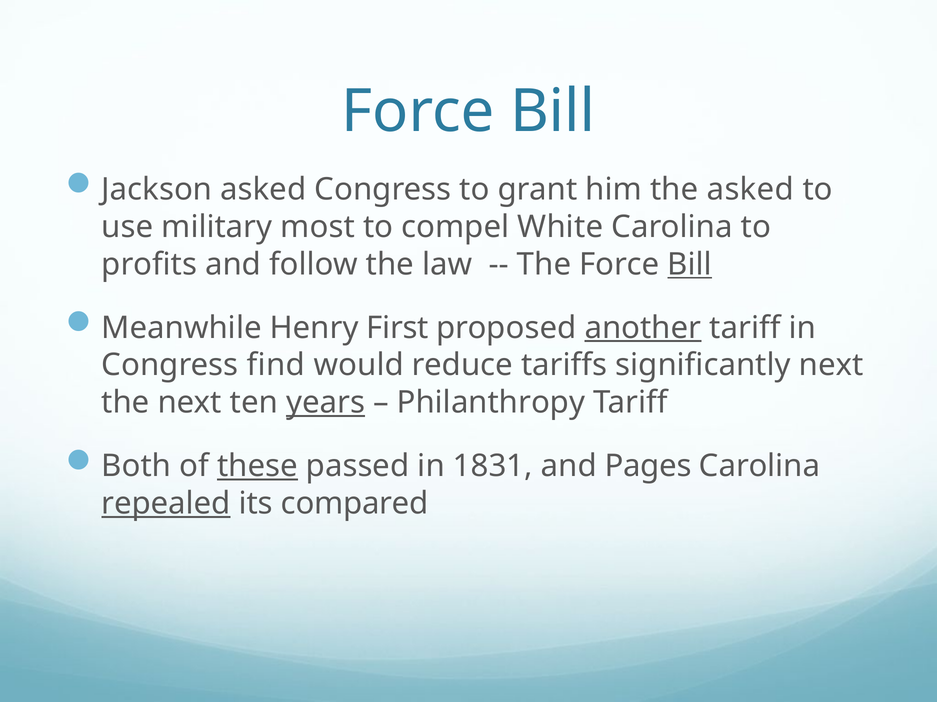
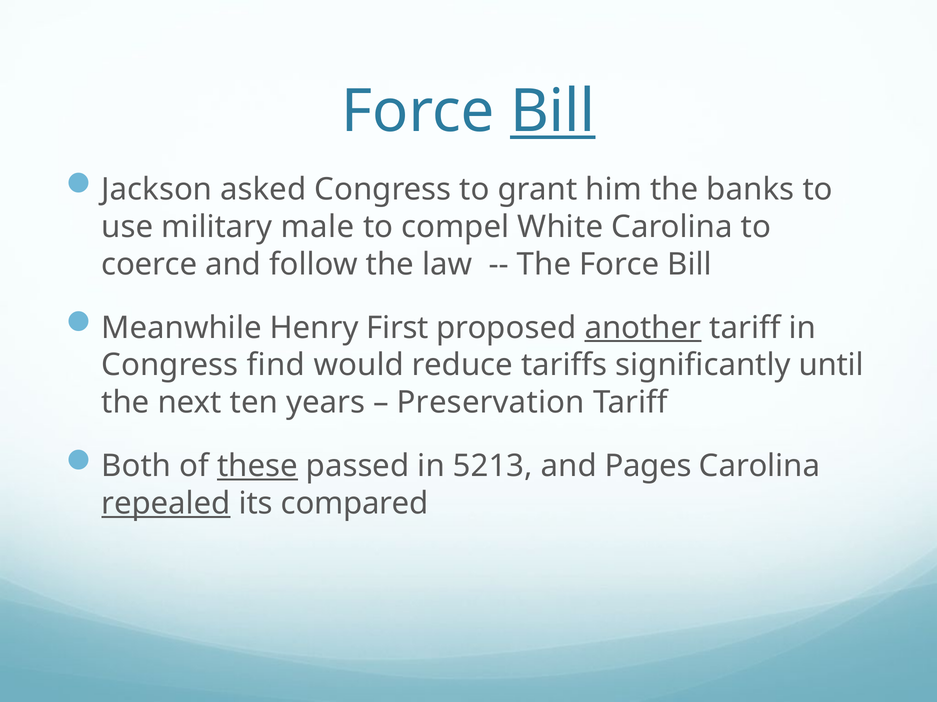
Bill underline: none -> present (553, 112)
the asked: asked -> banks (750, 190)
most: most -> male (318, 227)
profits: profits -> coerce (149, 265)
Bill underline: present -> none (690, 265)
significantly next: next -> until (831, 366)
years underline: present -> none (326, 403)
Philanthropy: Philanthropy -> Preservation (491, 403)
1831: 1831 -> 5213 (493, 467)
